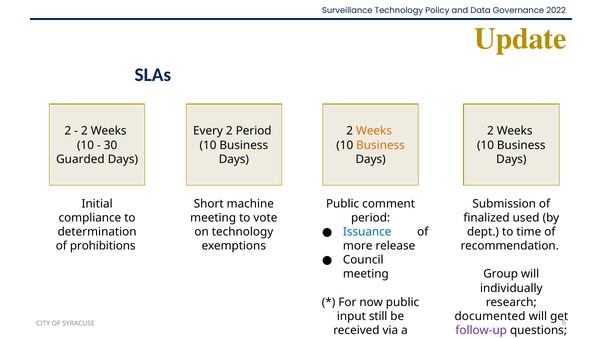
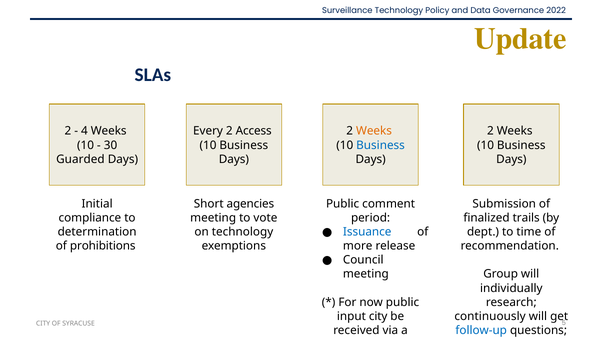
2: 2 -> 4 (84, 131)
2 Period: Period -> Access (254, 131)
Business colour: orange -> blue (381, 145)
machine: machine -> agencies (250, 203)
used: used -> trails (526, 218)
input still: still -> city (378, 316)
documented: documented -> continuously (490, 316)
follow-up colour: purple -> blue (481, 330)
